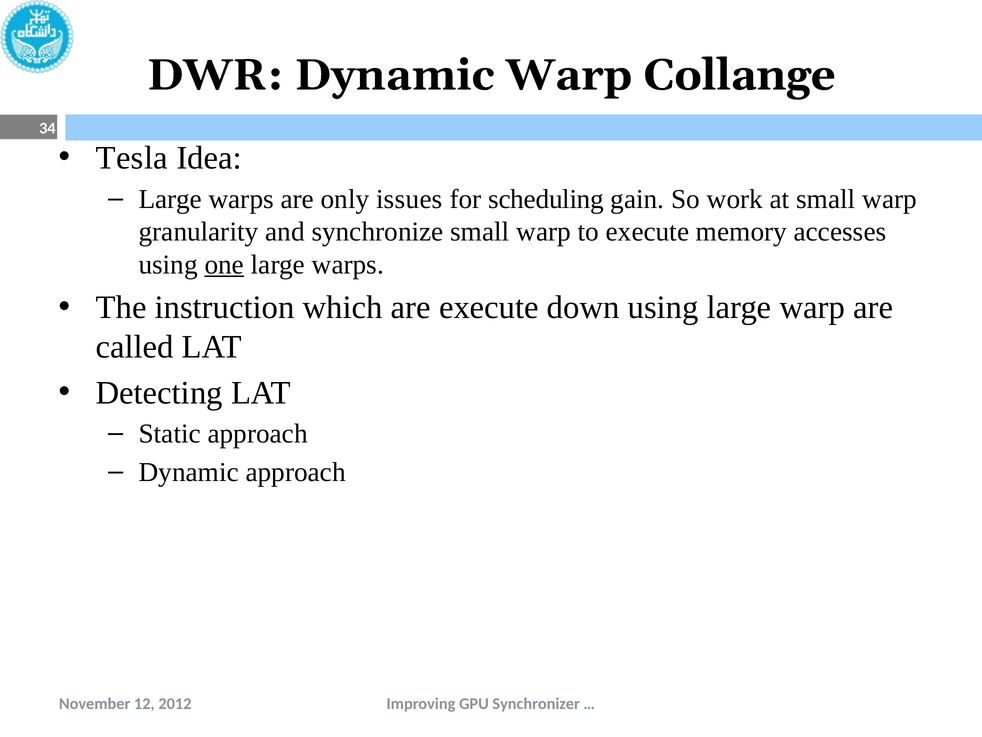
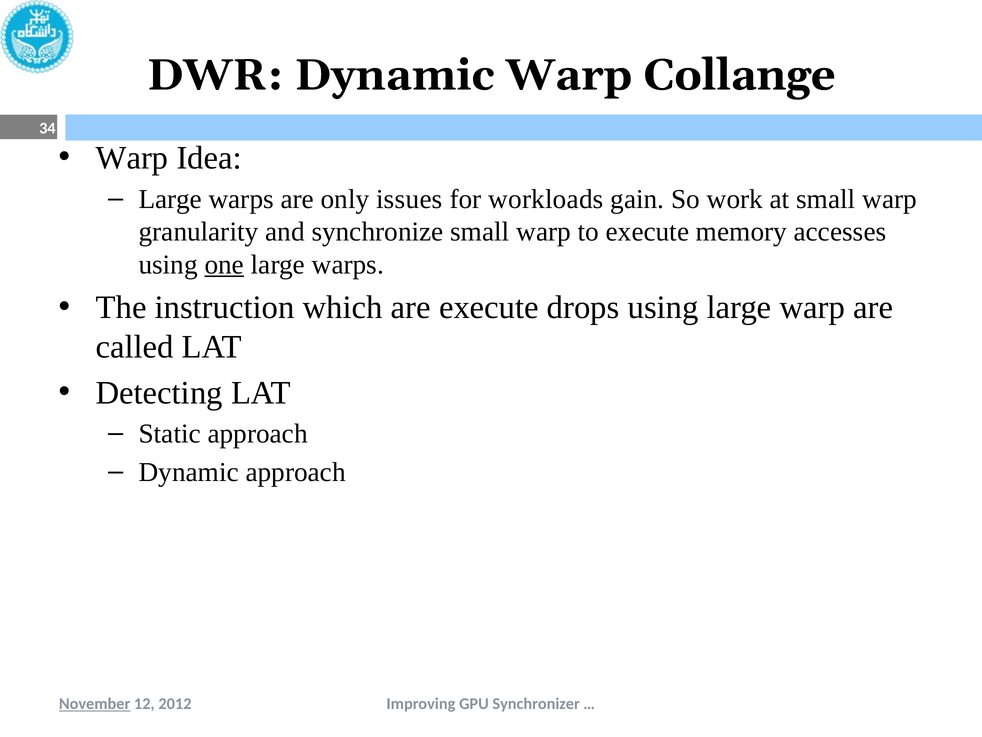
Tesla: Tesla -> Warp (132, 158)
scheduling: scheduling -> workloads (546, 199)
down: down -> drops (583, 307)
November underline: none -> present (95, 703)
